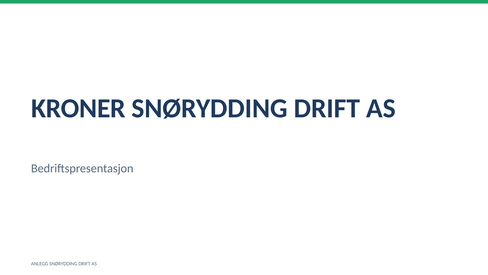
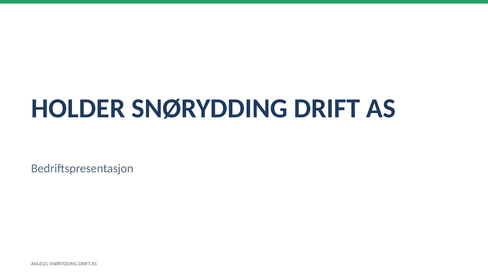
KRONER: KRONER -> HOLDER (78, 108)
